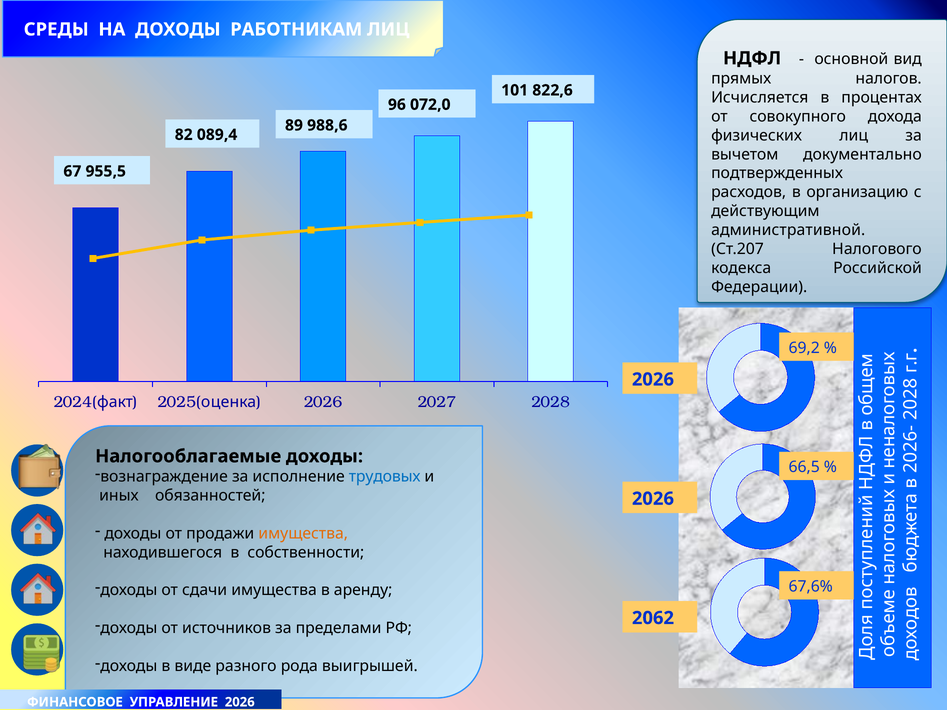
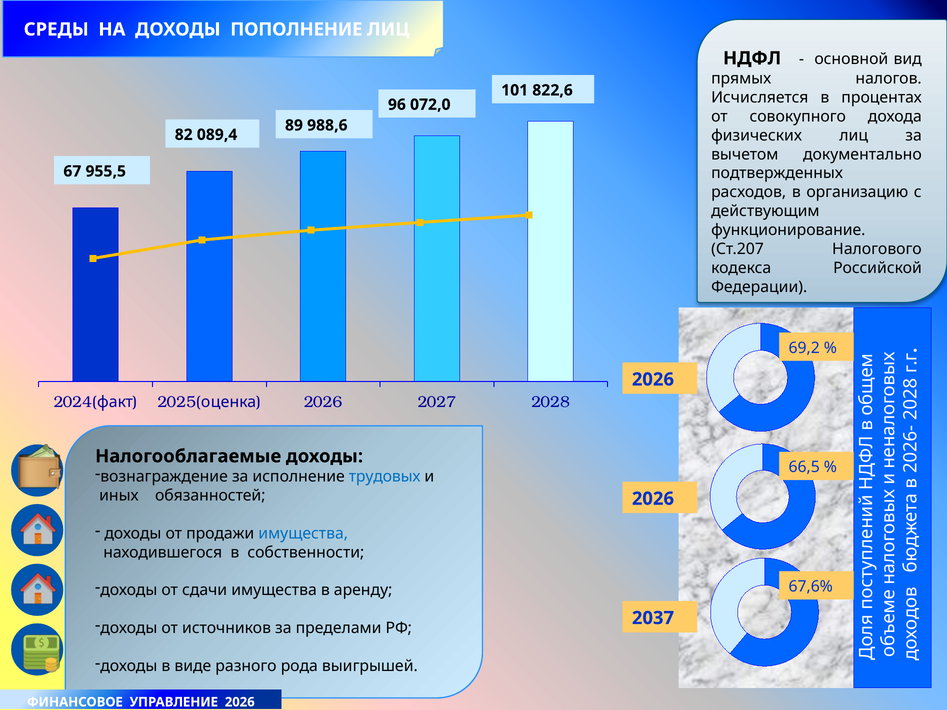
РАБОТНИКАМ: РАБОТНИКАМ -> ПОПОЛНЕНИЕ (296, 29)
административной: административной -> функционирование (788, 230)
имущества colour: orange -> blue (303, 534)
2062: 2062 -> 2037 (653, 618)
